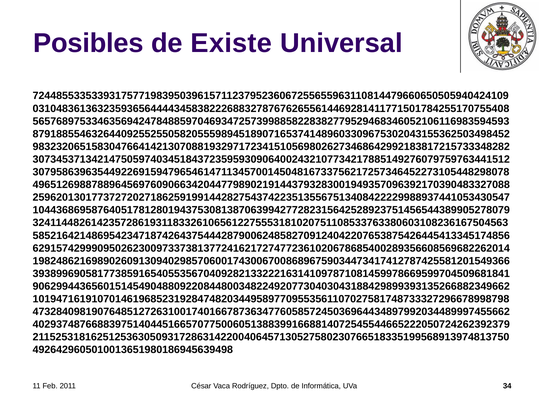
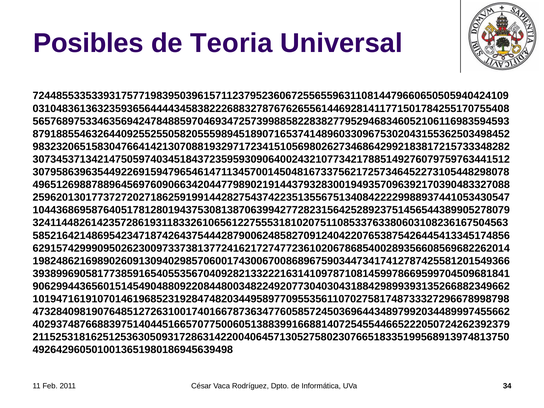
Existe: Existe -> Teoria (231, 43)
